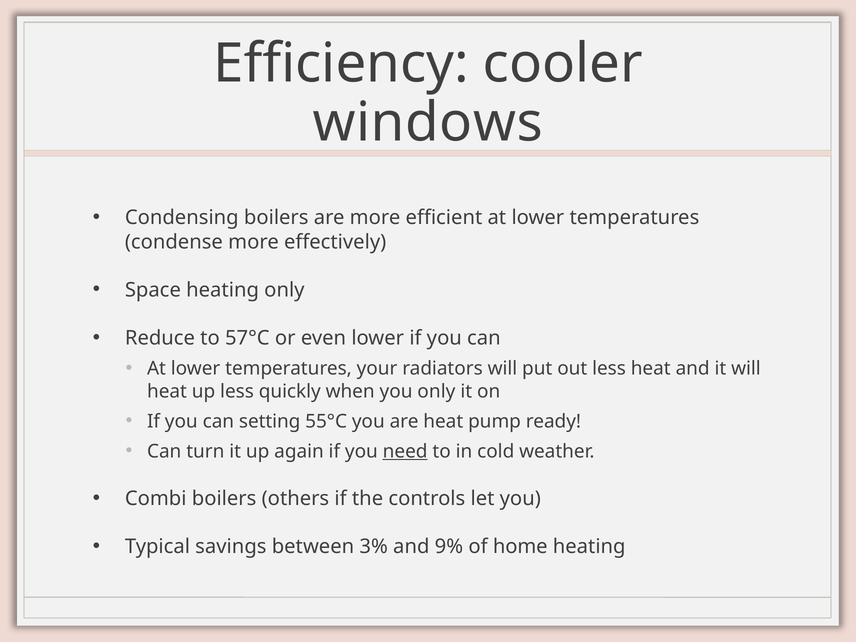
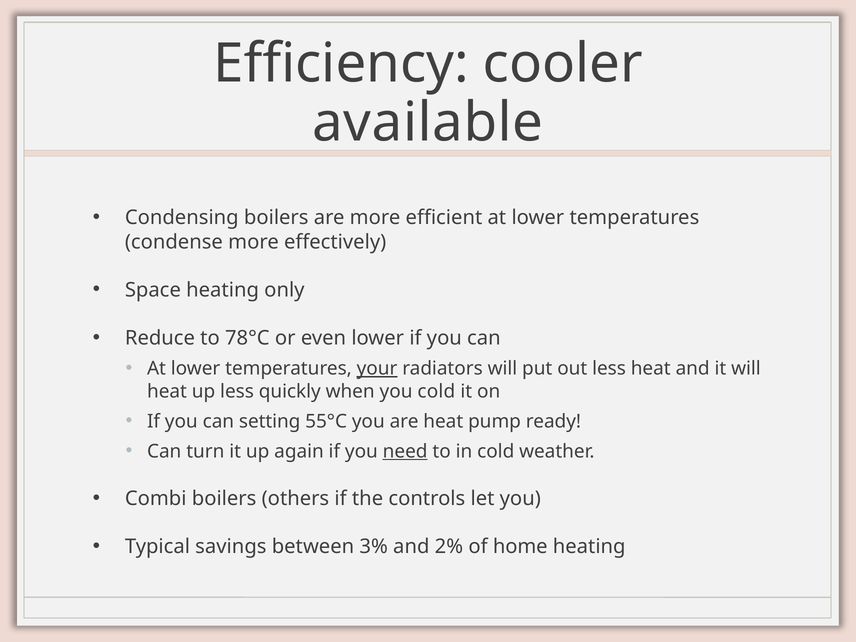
windows: windows -> available (428, 123)
57°C: 57°C -> 78°C (247, 338)
your underline: none -> present (377, 369)
you only: only -> cold (436, 391)
9%: 9% -> 2% (449, 547)
